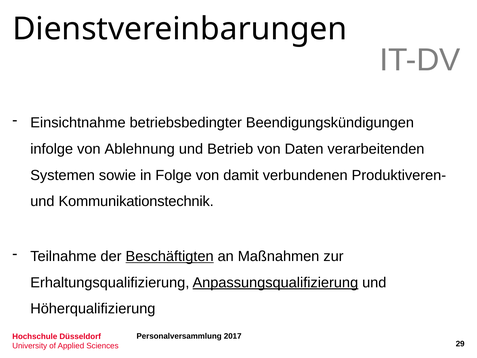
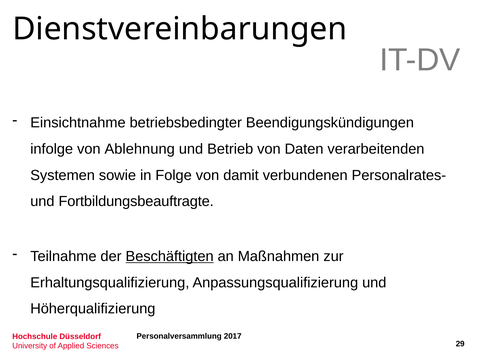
Produktiveren-: Produktiveren- -> Personalrates- (399, 175)
Kommunikationstechnik: Kommunikationstechnik -> Fortbildungsbeauftragte (136, 201)
Anpassungsqualifizierung underline: present -> none (275, 282)
